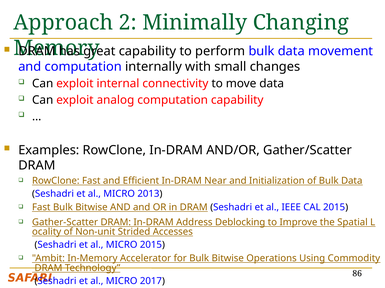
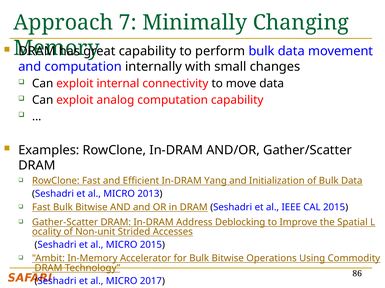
2: 2 -> 7 (128, 23)
Near: Near -> Yang (216, 181)
